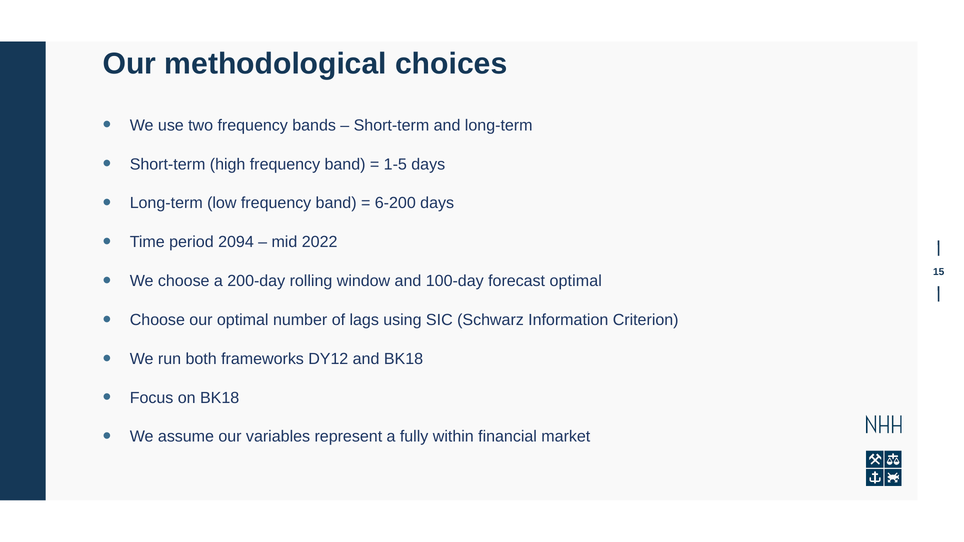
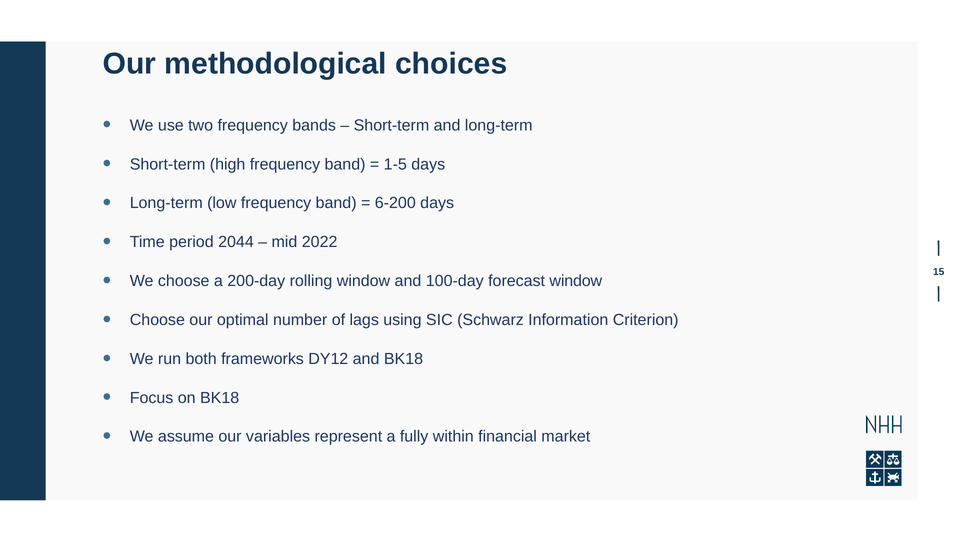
2094: 2094 -> 2044 (236, 242)
forecast optimal: optimal -> window (576, 281)
